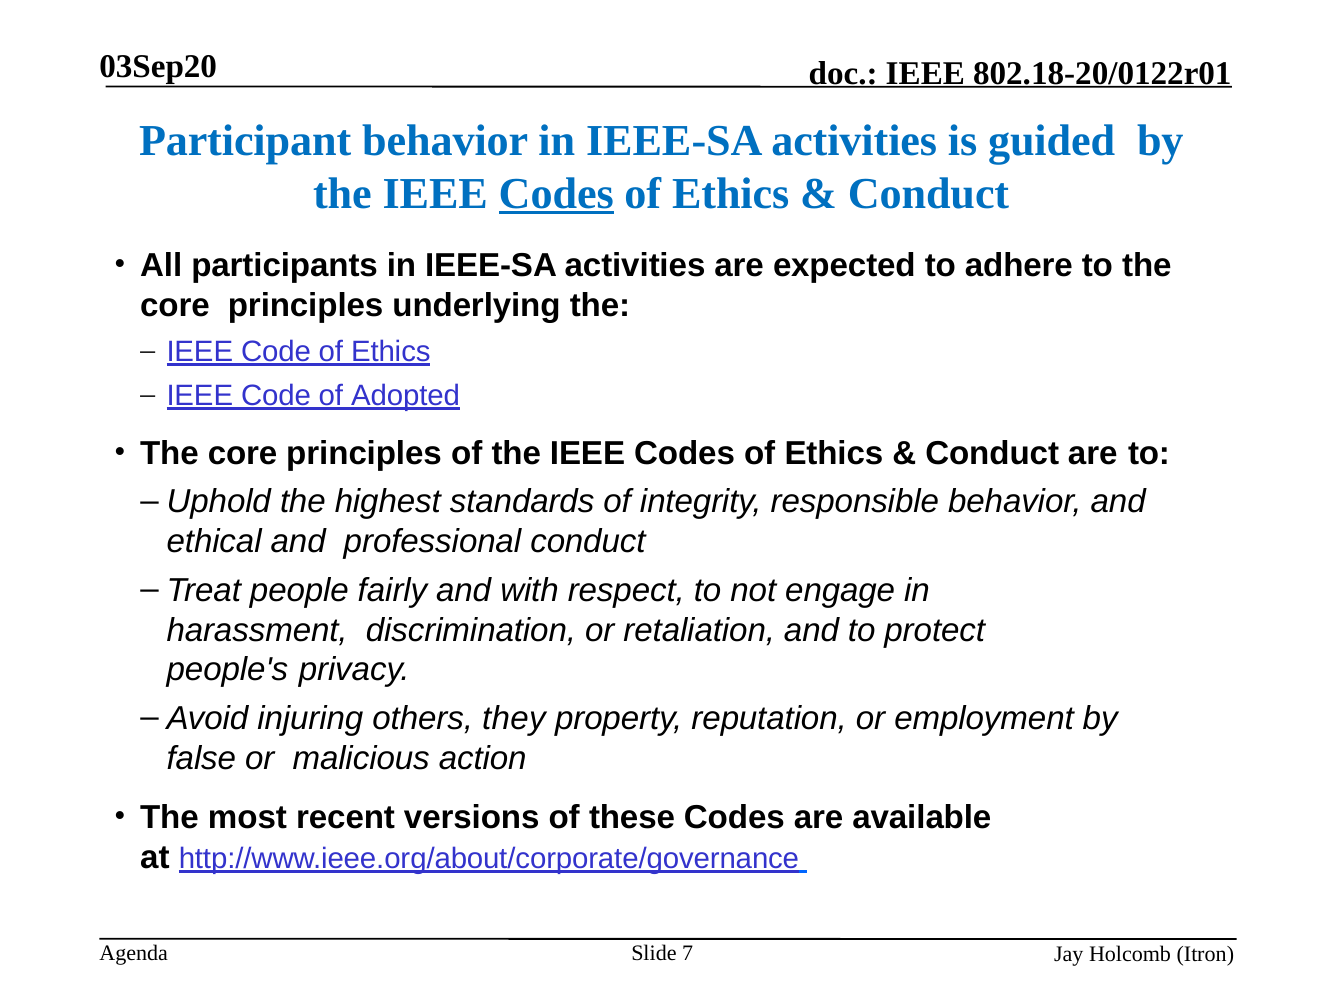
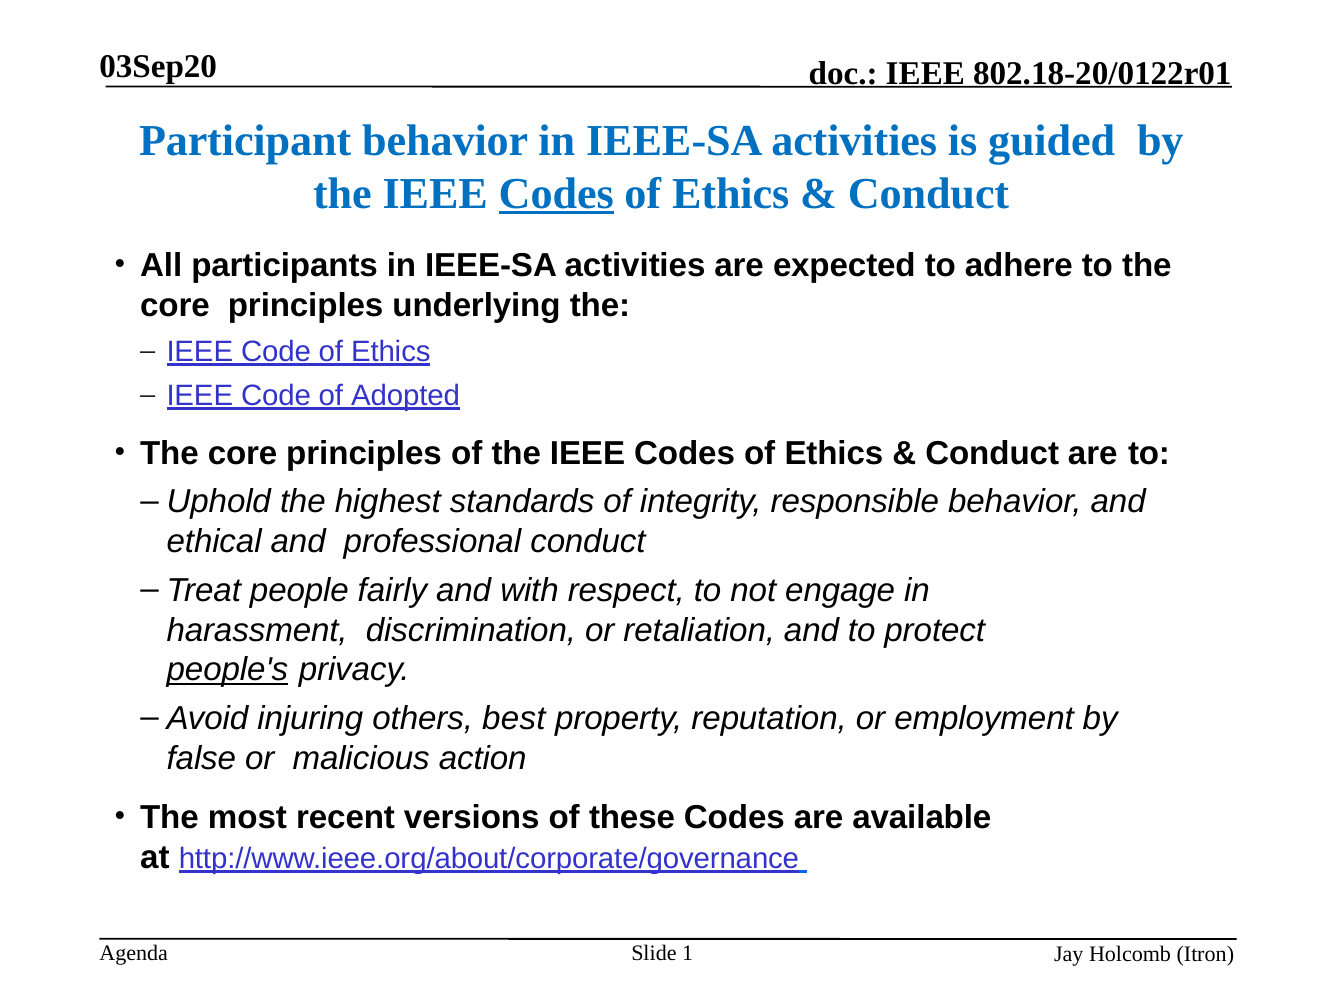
people's underline: none -> present (227, 670)
they: they -> best (514, 718)
7: 7 -> 1 (688, 953)
